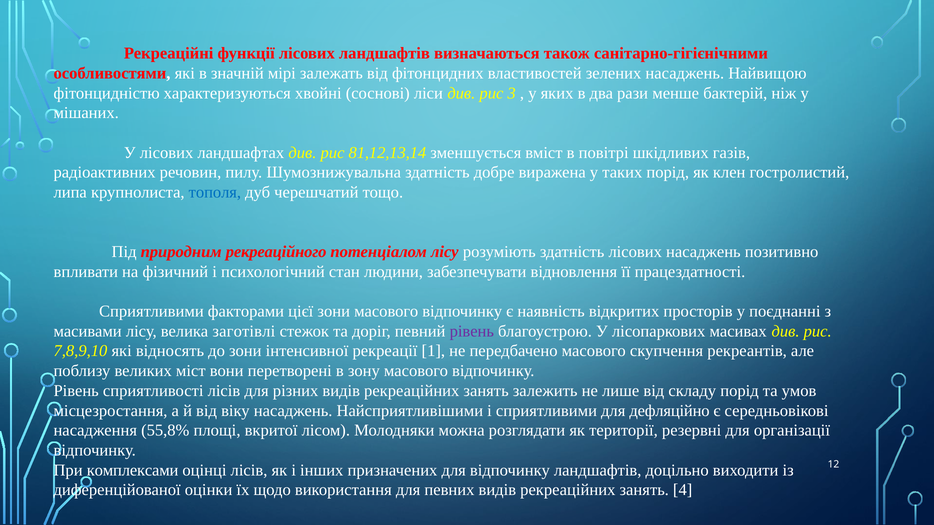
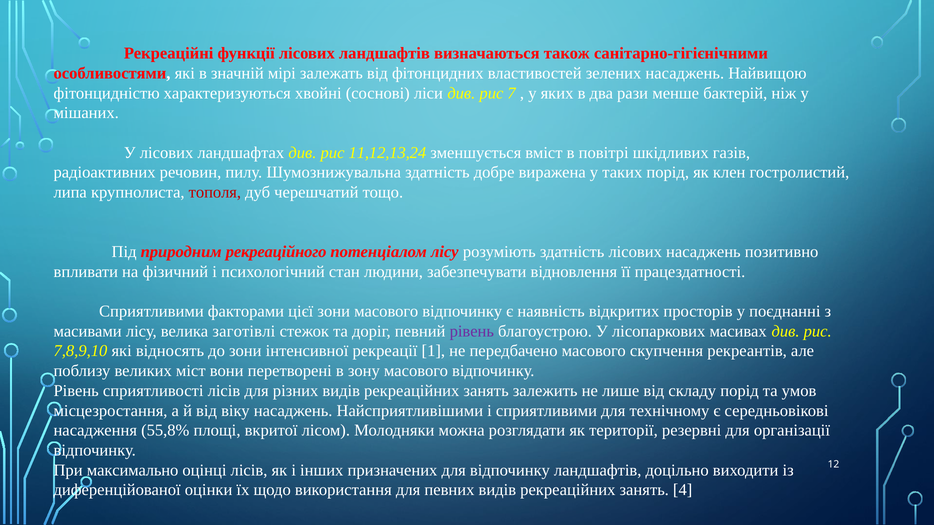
3: 3 -> 7 (512, 93)
81,12,13,14: 81,12,13,14 -> 11,12,13,24 (387, 153)
тополя colour: blue -> red (215, 192)
дефляційно: дефляційно -> технічному (669, 411)
комплексами: комплексами -> максимально (133, 470)
